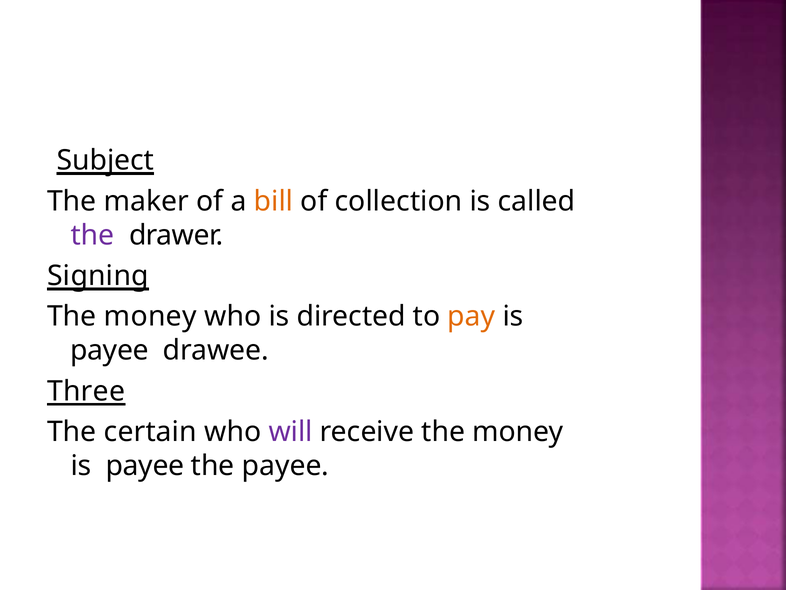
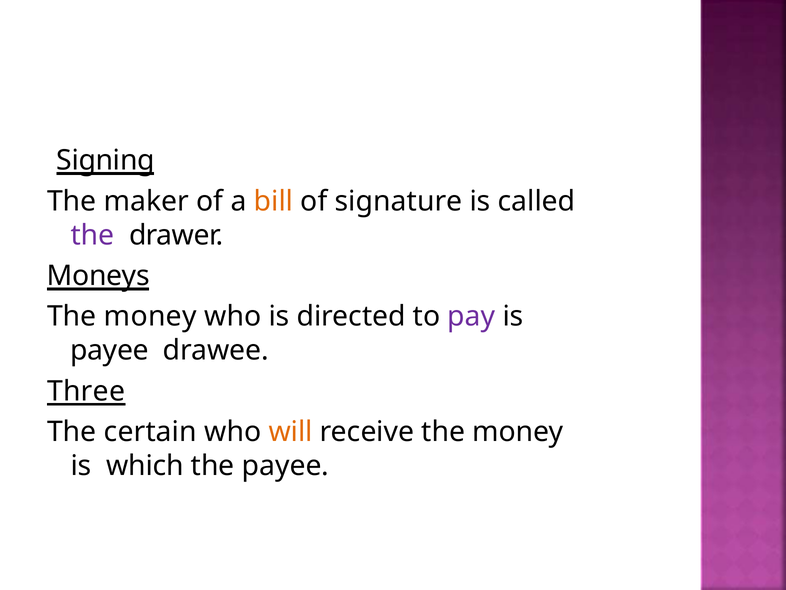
Subject: Subject -> Signing (105, 160)
collection: collection -> signature (399, 201)
Signing: Signing -> Moneys (98, 276)
pay colour: orange -> purple (471, 316)
will colour: purple -> orange (291, 432)
payee: payee -> which (145, 466)
